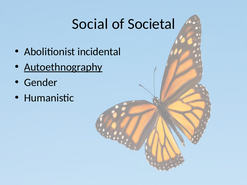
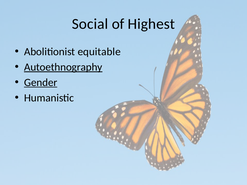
Societal: Societal -> Highest (151, 24)
incidental: incidental -> equitable (99, 52)
Gender underline: none -> present (41, 83)
